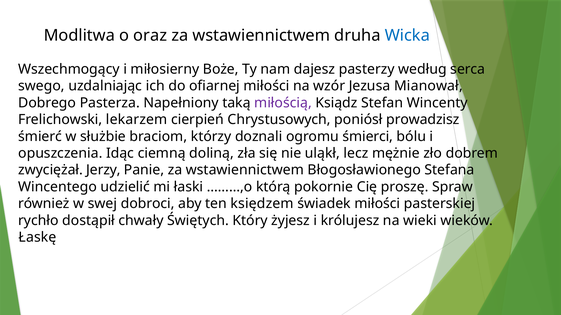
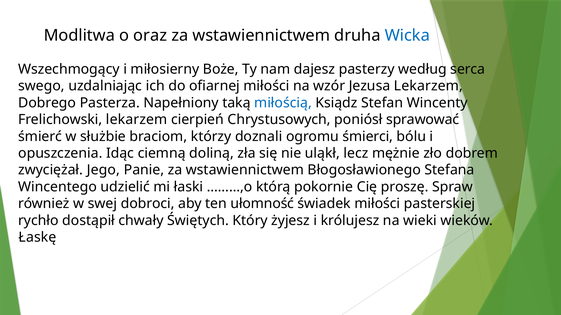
Jezusa Mianował: Mianował -> Lekarzem (428, 86)
miłością colour: purple -> blue (283, 103)
prowadzisz: prowadzisz -> sprawować (423, 120)
Jerzy: Jerzy -> Jego (103, 170)
księdzem: księdzem -> ułomność (262, 204)
